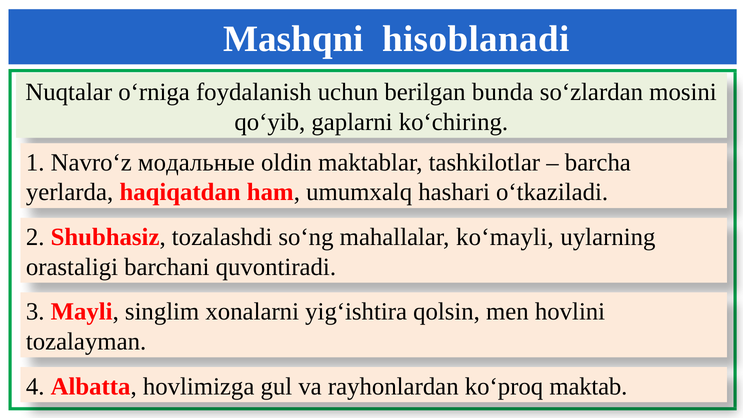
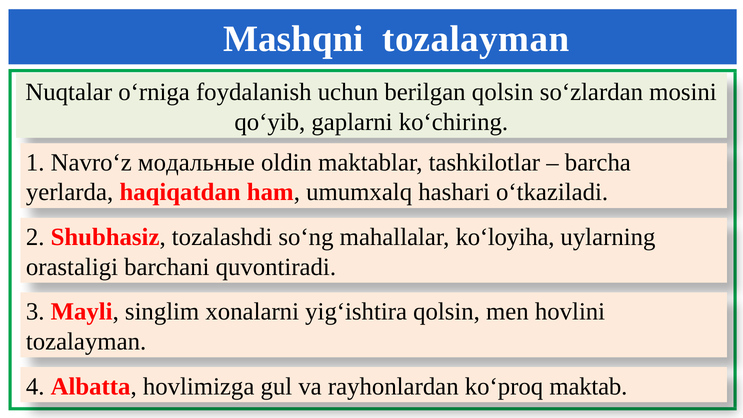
Mashqni hisoblanadi: hisoblanadi -> tozalayman (476, 39)
berilgan bunda: bunda -> qolsin (503, 92)
ko‘mayli: ko‘mayli -> ko‘loyiha (505, 237)
